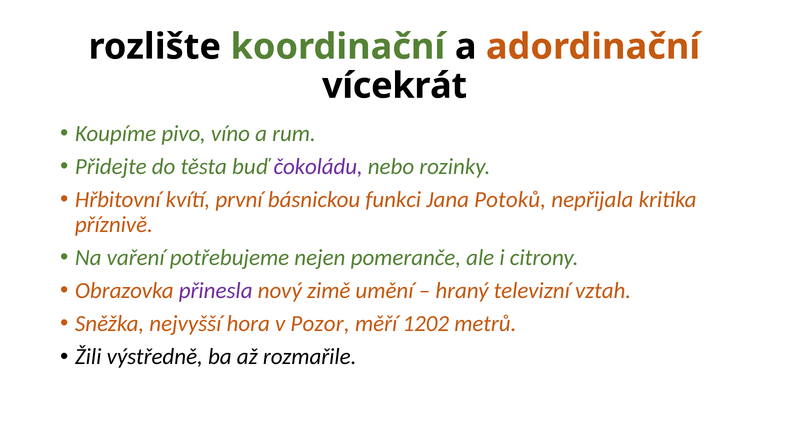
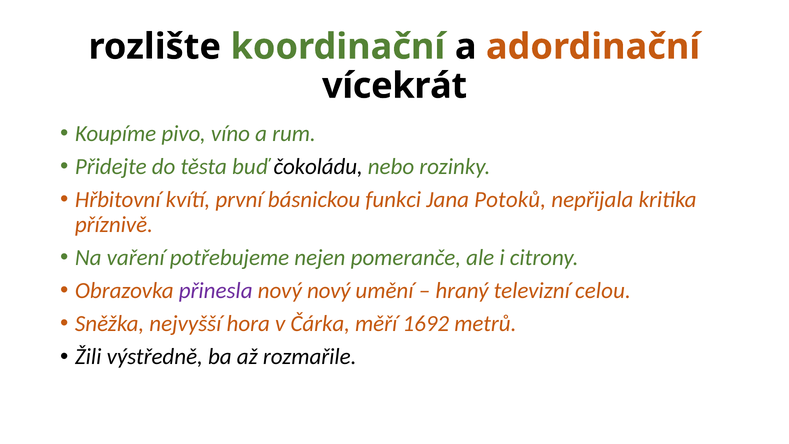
čokoládu colour: purple -> black (318, 166)
nový zimě: zimě -> nový (329, 291)
vztah: vztah -> celou (603, 291)
Pozor: Pozor -> Čárka (320, 324)
1202: 1202 -> 1692 (426, 324)
